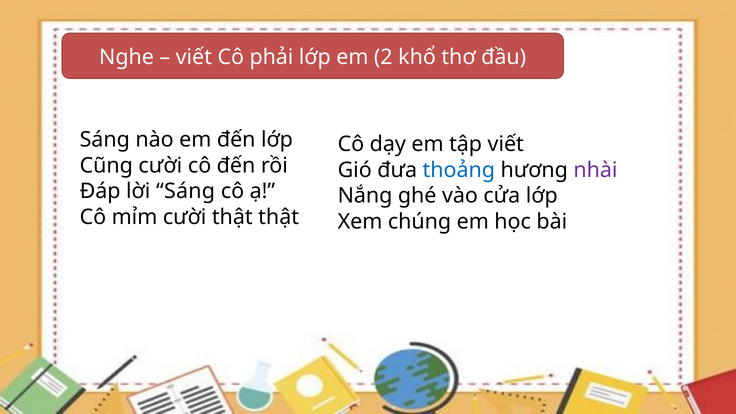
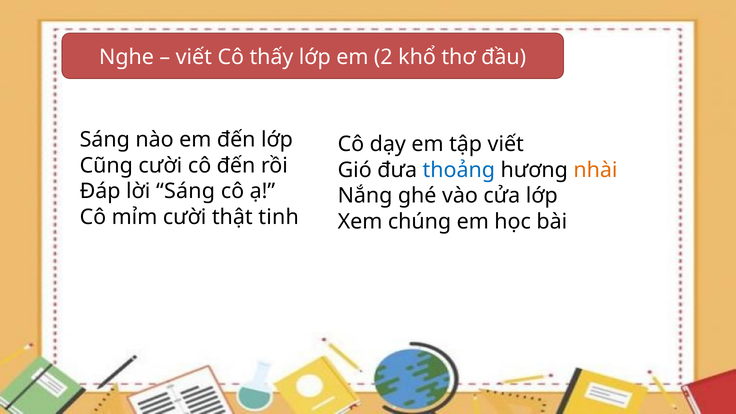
phải: phải -> thấy (271, 57)
nhài colour: purple -> orange (595, 170)
thật thật: thật -> tinh (279, 217)
